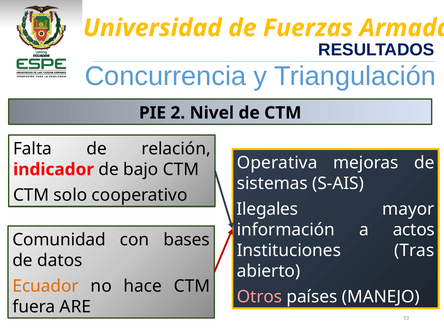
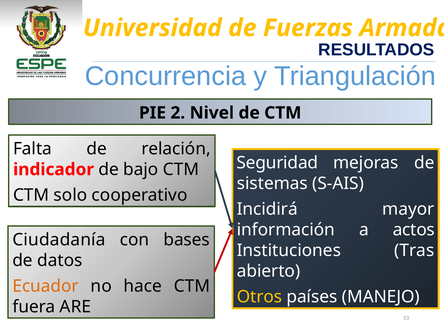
Operativa: Operativa -> Seguridad (277, 163)
Ilegales: Ilegales -> Incidirá (267, 209)
Comunidad: Comunidad -> Ciudadanía (59, 240)
Otros colour: pink -> yellow (259, 297)
